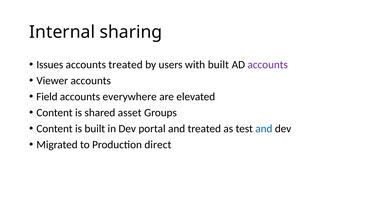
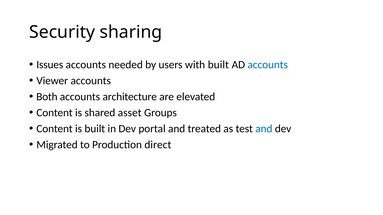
Internal: Internal -> Security (62, 32)
accounts treated: treated -> needed (126, 65)
accounts colour: purple -> blue (268, 65)
Field: Field -> Both (47, 97)
everywhere: everywhere -> architecture (130, 97)
